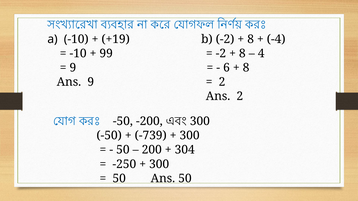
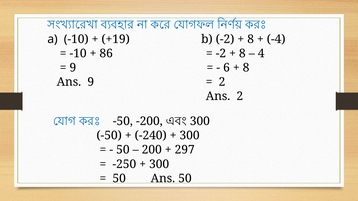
99: 99 -> 86 (106, 54)
-739: -739 -> -240 (151, 136)
304: 304 -> 297 (185, 150)
